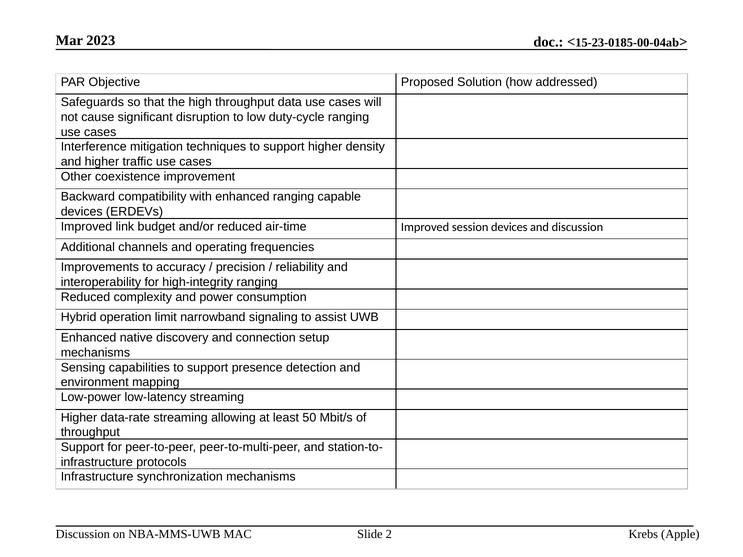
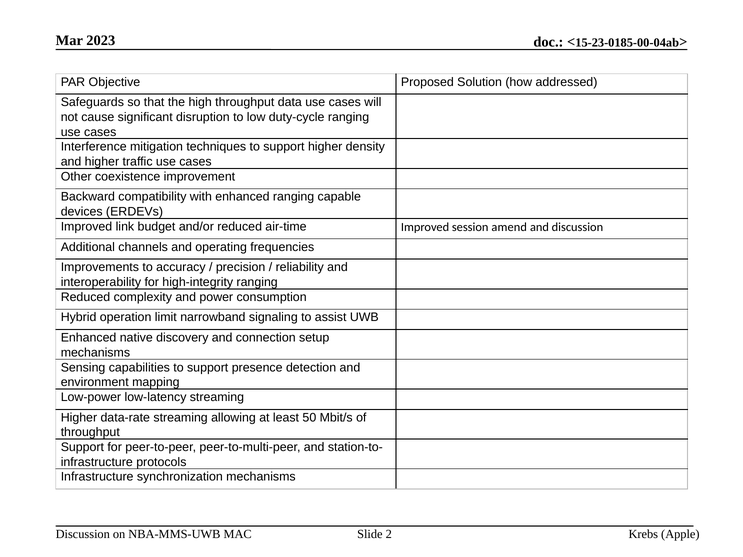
session devices: devices -> amend (509, 227)
